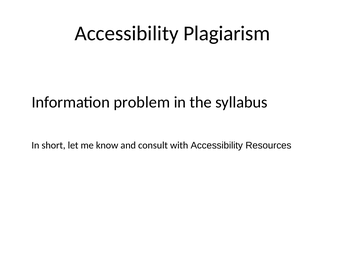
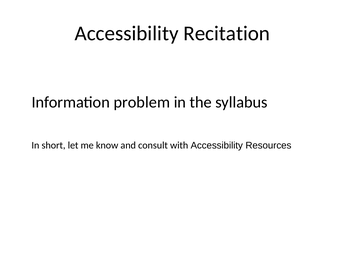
Plagiarism: Plagiarism -> Recitation (227, 33)
